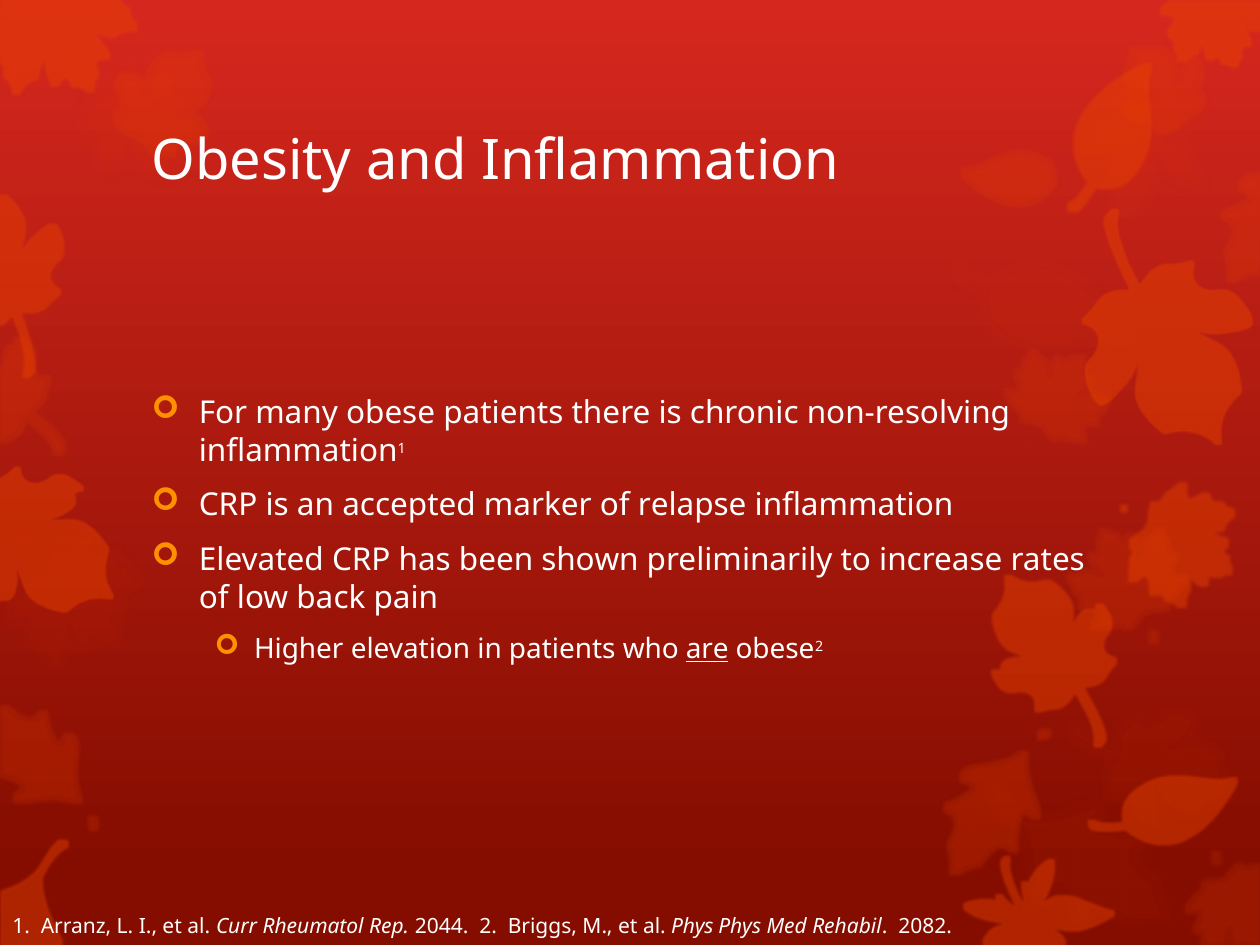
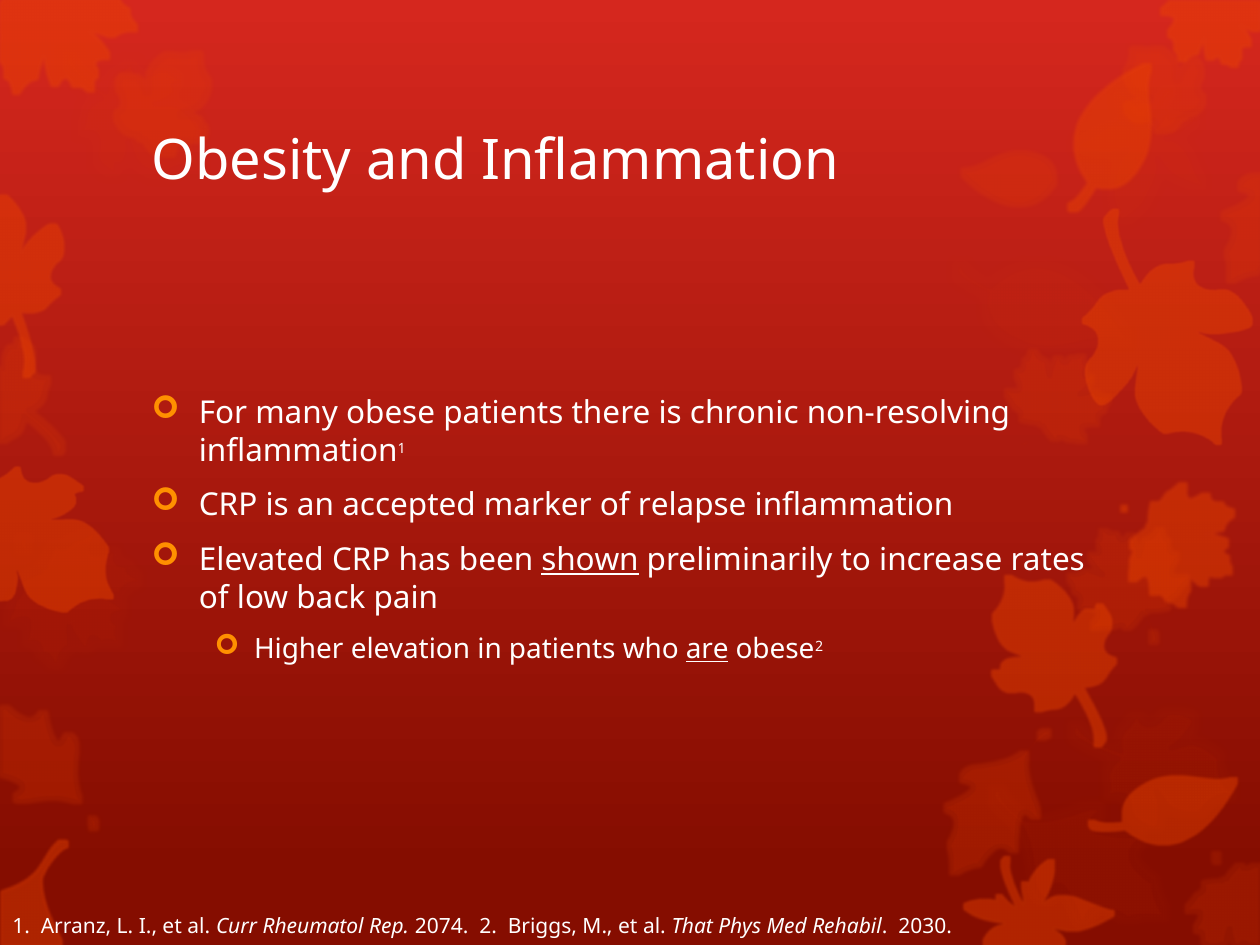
shown underline: none -> present (590, 560)
2044: 2044 -> 2074 (442, 927)
al Phys: Phys -> That (692, 927)
2082: 2082 -> 2030 (925, 927)
